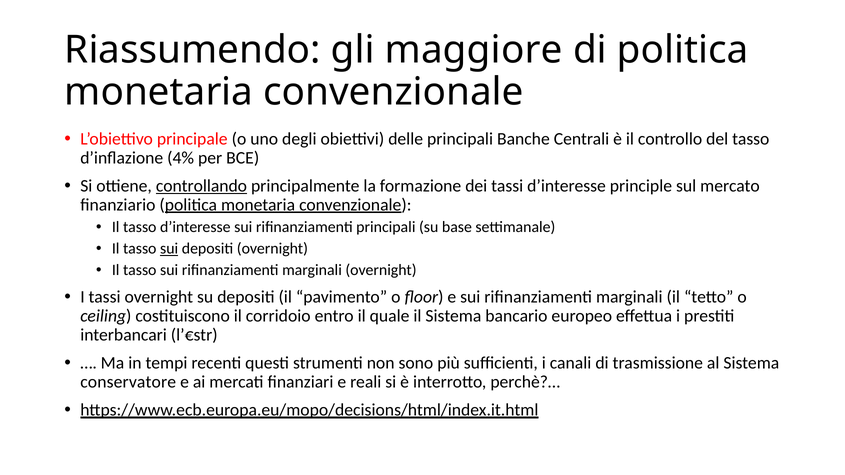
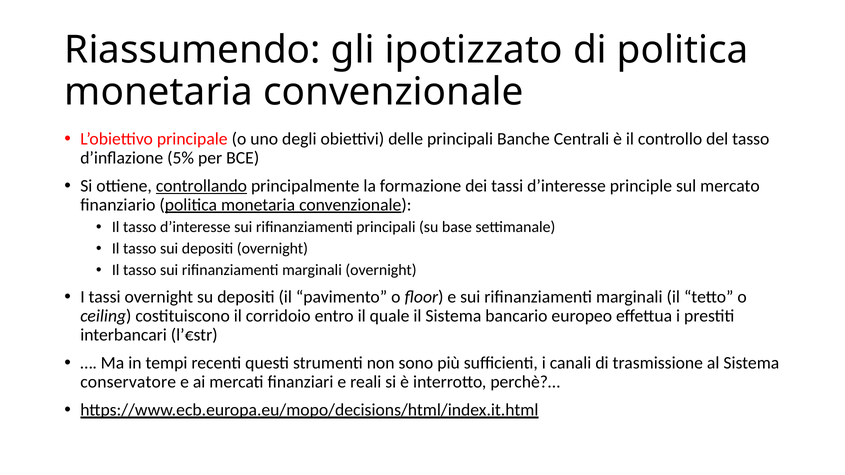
maggiore: maggiore -> ipotizzato (474, 50)
4%: 4% -> 5% (181, 158)
sui underline: present -> none (169, 249)
